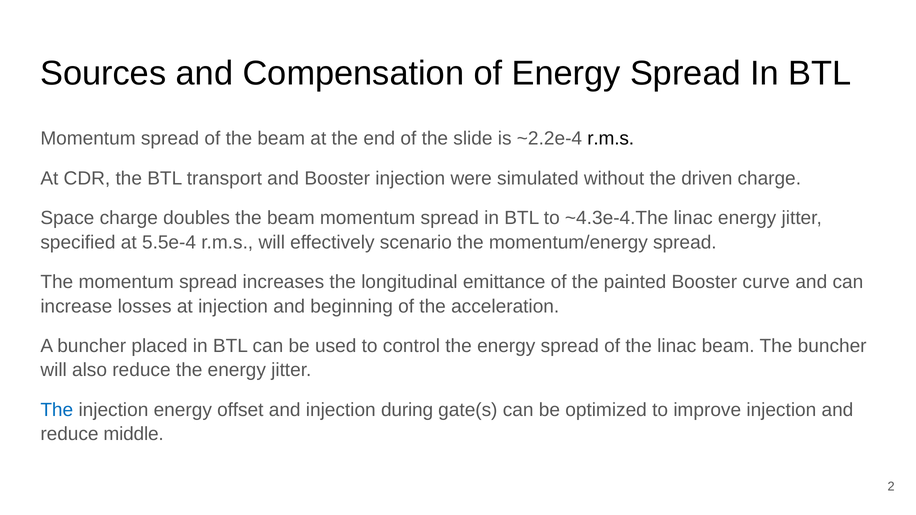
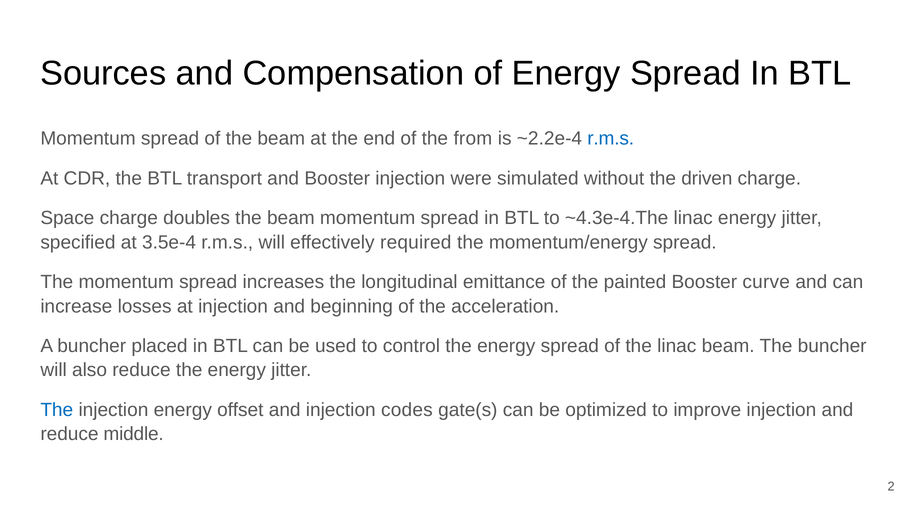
slide: slide -> from (473, 139)
r.m.s colour: black -> blue (611, 139)
5.5e-4: 5.5e-4 -> 3.5e-4 (169, 242)
scenario: scenario -> required (416, 242)
during: during -> codes (407, 410)
